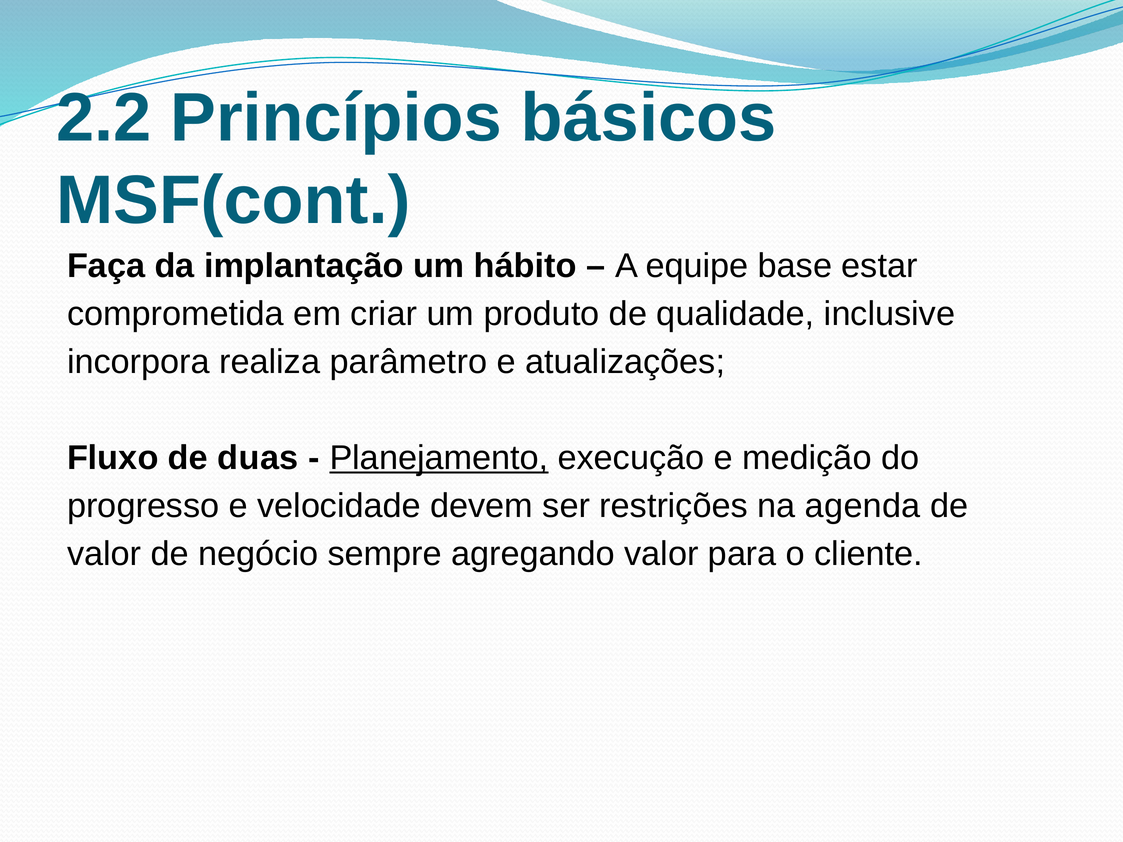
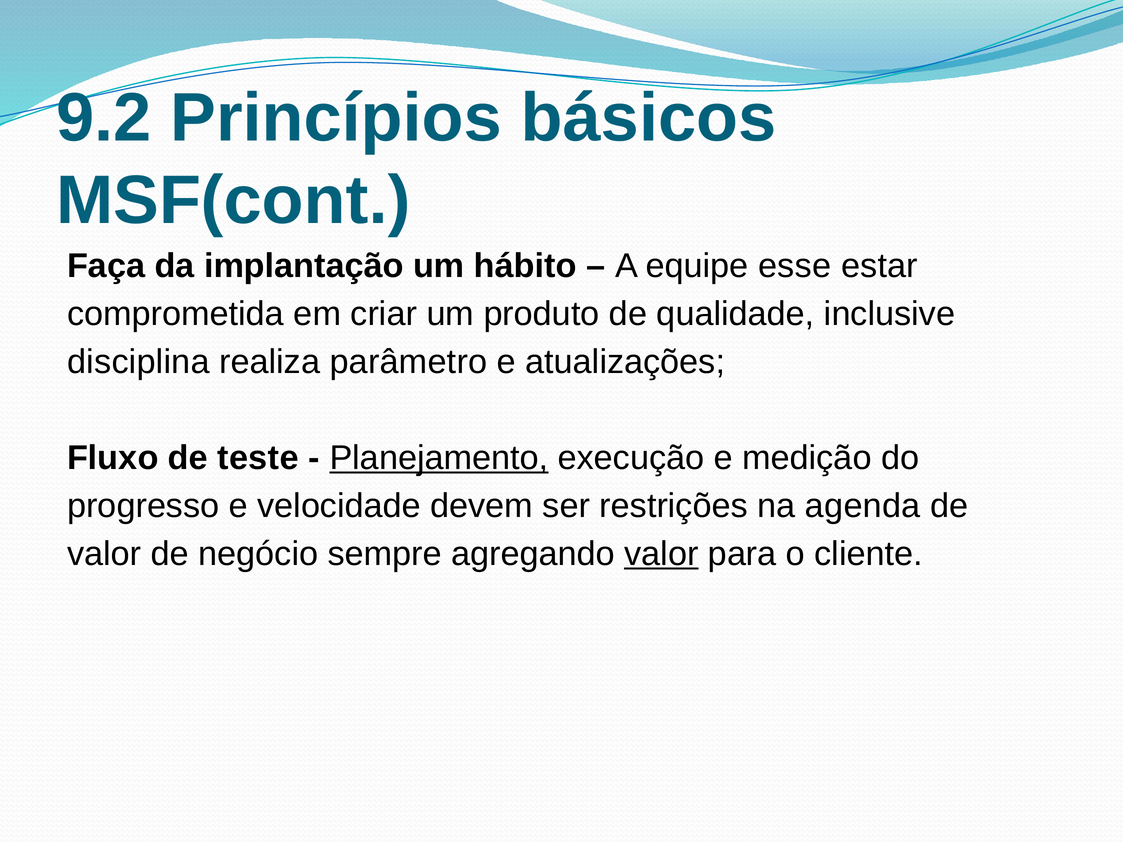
2.2: 2.2 -> 9.2 (104, 118)
base: base -> esse (795, 266)
incorpora: incorpora -> disciplina (138, 362)
duas: duas -> teste (258, 458)
valor underline: none -> present (661, 554)
